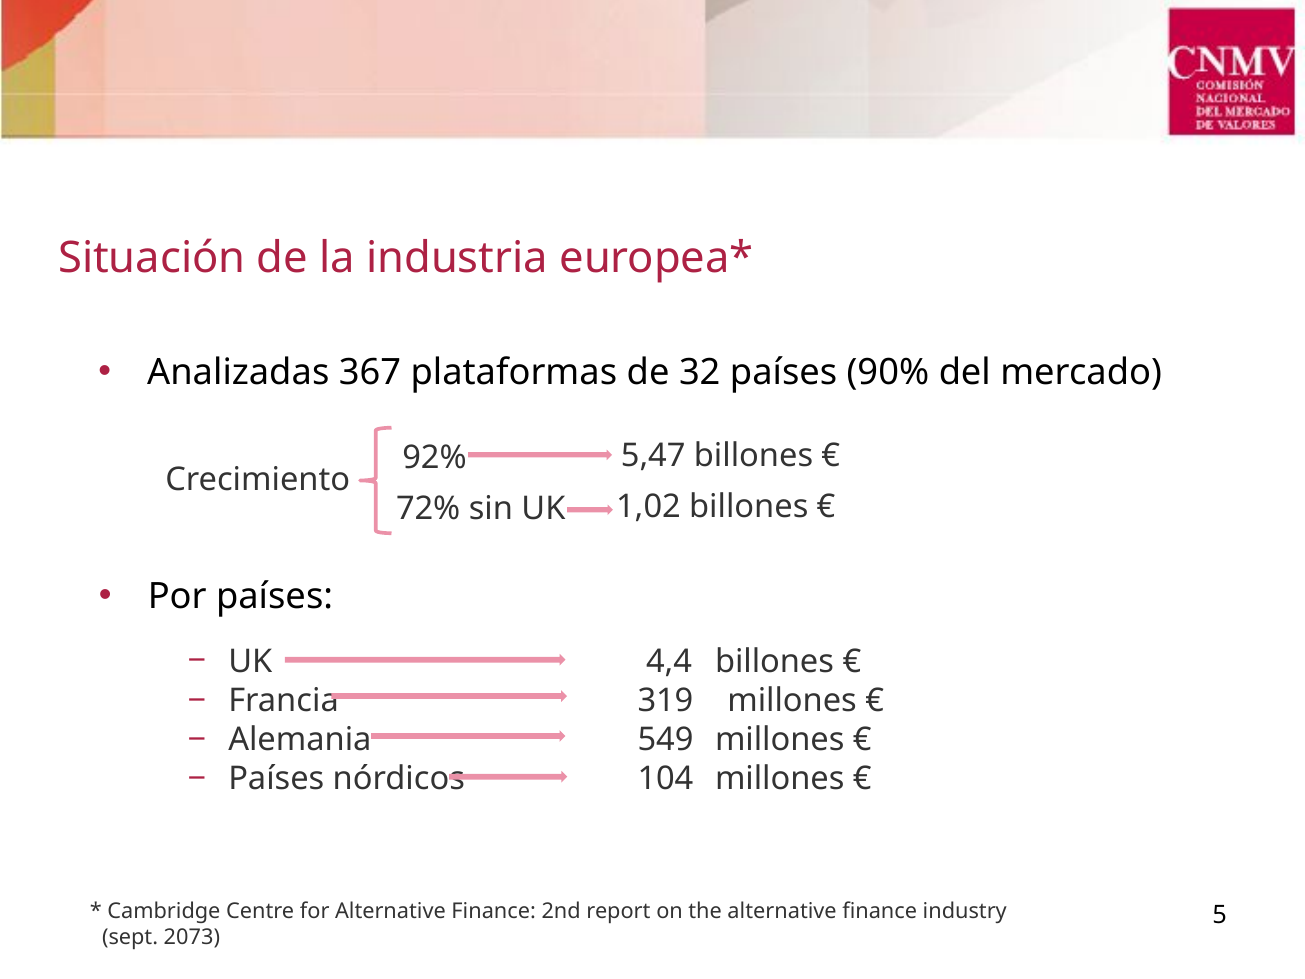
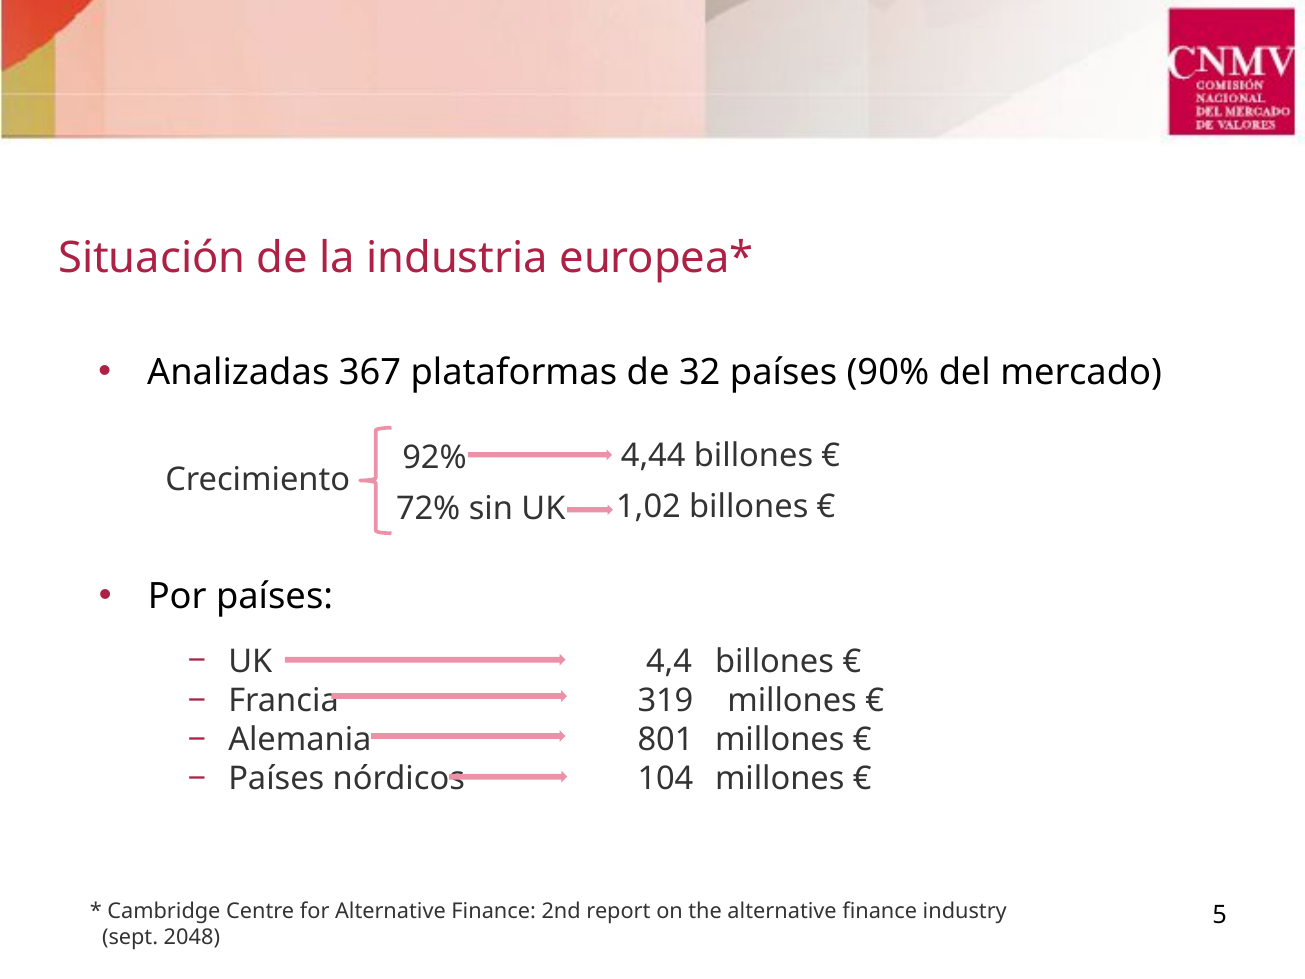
5,47: 5,47 -> 4,44 (653, 456)
549: 549 -> 801 (665, 740)
2073: 2073 -> 2048 (192, 937)
